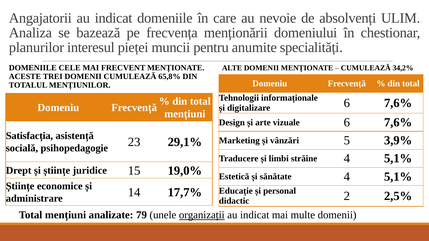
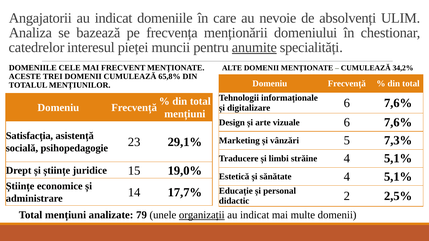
planurilor: planurilor -> catedrelor (37, 47)
anumite underline: none -> present (254, 47)
3,9%: 3,9% -> 7,3% (398, 141)
